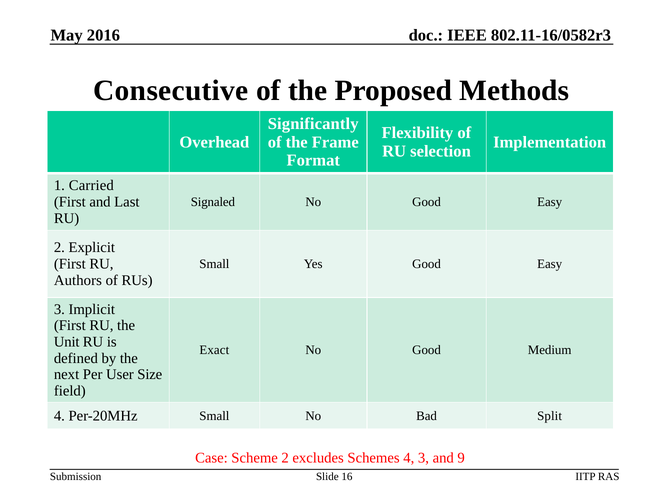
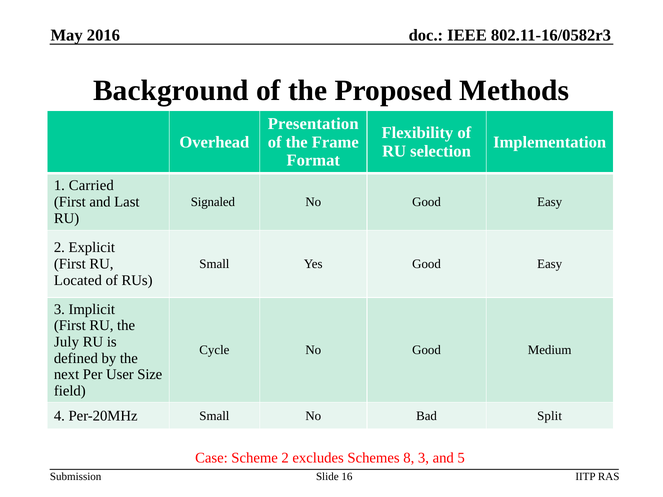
Consecutive: Consecutive -> Background (171, 90)
Significantly: Significantly -> Presentation (313, 124)
Authors: Authors -> Located (78, 280)
Unit: Unit -> July (67, 342)
Exact: Exact -> Cycle (214, 350)
Schemes 4: 4 -> 8 (409, 458)
9: 9 -> 5 (461, 458)
